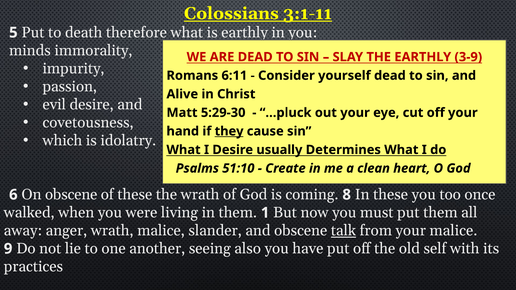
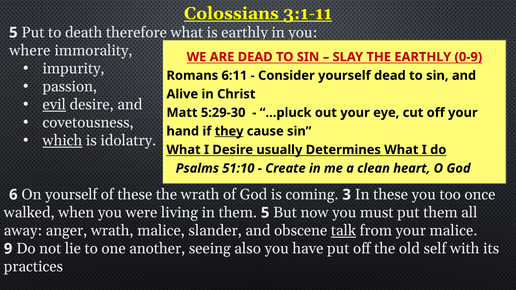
minds: minds -> where (30, 51)
3-9: 3-9 -> 0-9 (468, 57)
evil underline: none -> present (54, 105)
which underline: none -> present (62, 141)
On obscene: obscene -> yourself (71, 195)
8: 8 -> 3 (347, 195)
them 1: 1 -> 5 (265, 213)
